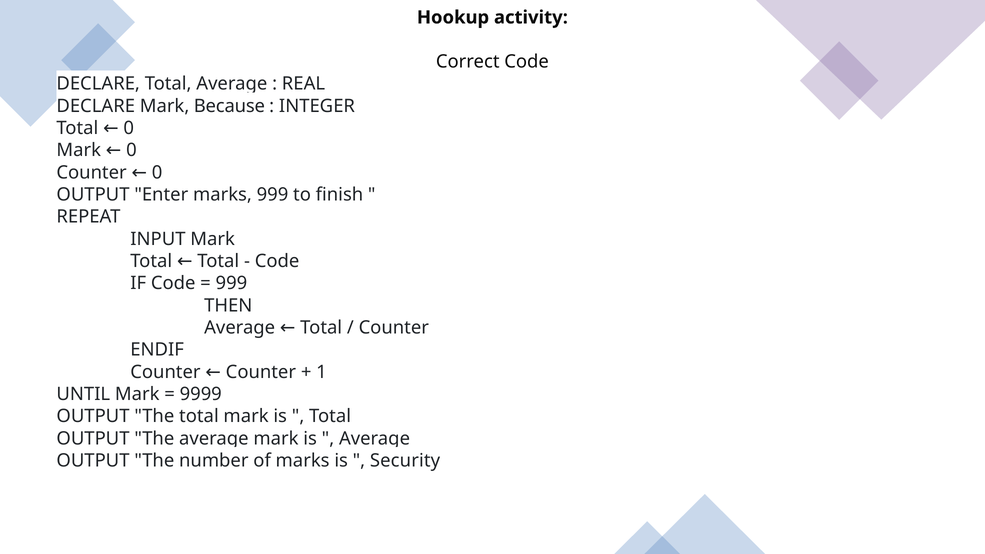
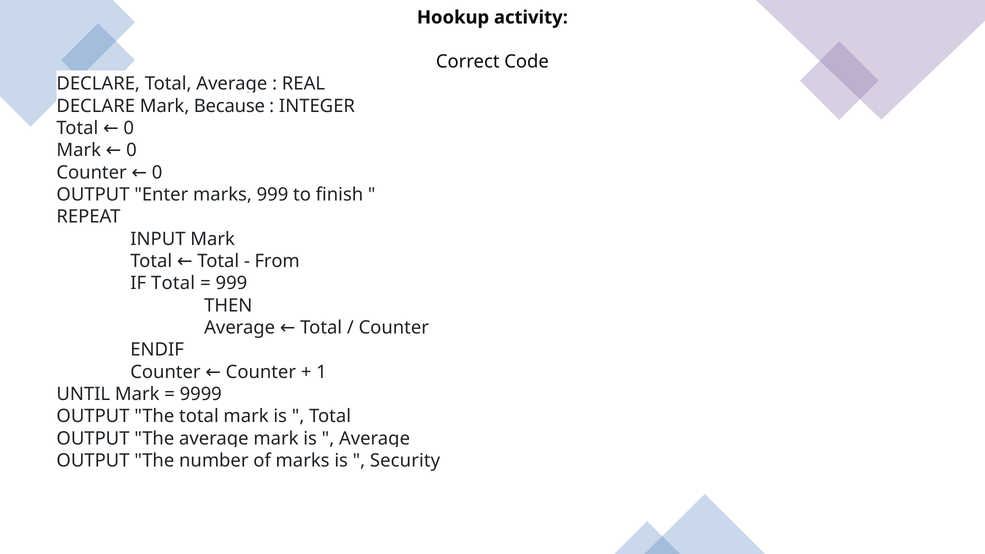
Code: Code -> From (277, 261)
IF Code: Code -> Total (173, 283)
